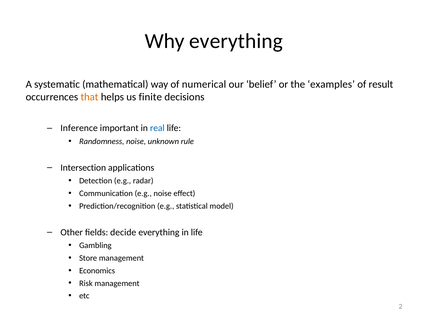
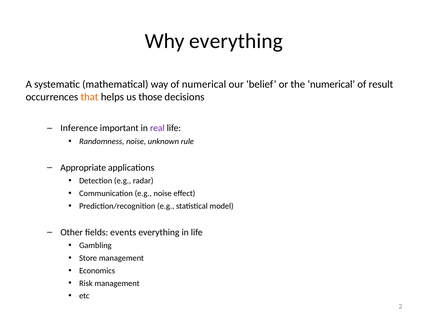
the examples: examples -> numerical (331, 84)
finite: finite -> those (150, 97)
real colour: blue -> purple (157, 128)
Intersection: Intersection -> Appropriate (83, 168)
decide: decide -> events (123, 232)
